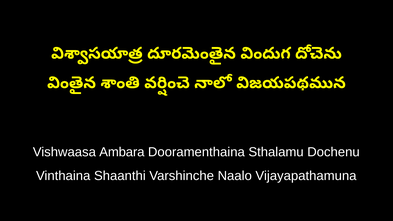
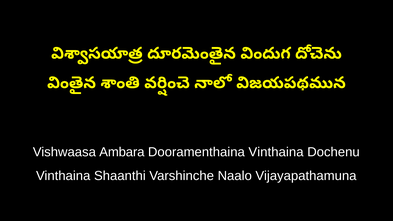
Dooramenthaina Sthalamu: Sthalamu -> Vinthaina (276, 152)
